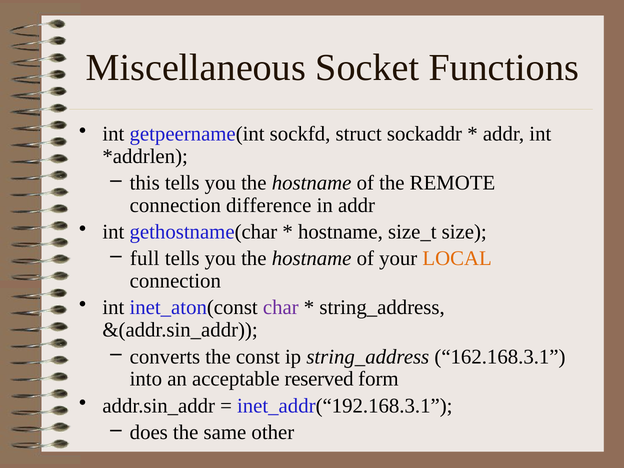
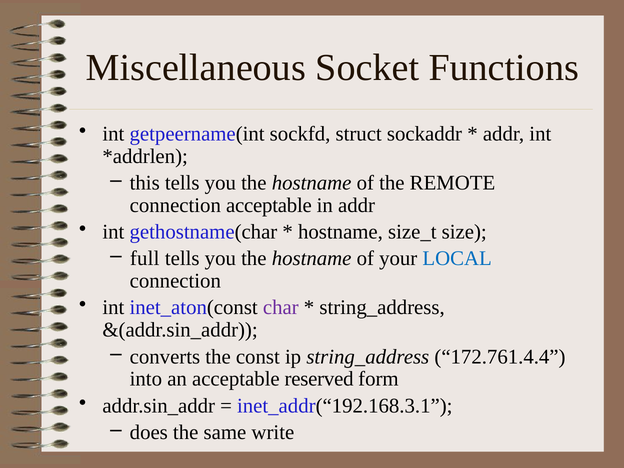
connection difference: difference -> acceptable (269, 205)
LOCAL colour: orange -> blue (457, 259)
162.168.3.1: 162.168.3.1 -> 172.761.4.4 (500, 357)
other: other -> write (273, 432)
